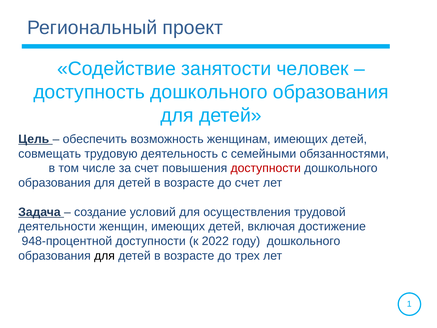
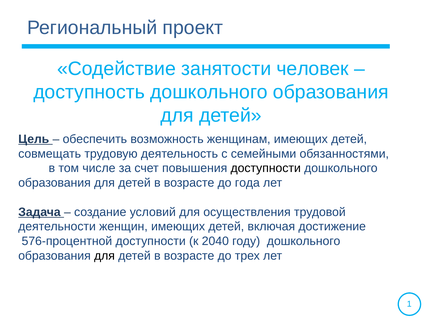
доступности colour: red -> black (266, 168)
до счет: счет -> года (247, 183)
948-процентной: 948-процентной -> 576-процентной (67, 241)
2022: 2022 -> 2040 (215, 241)
